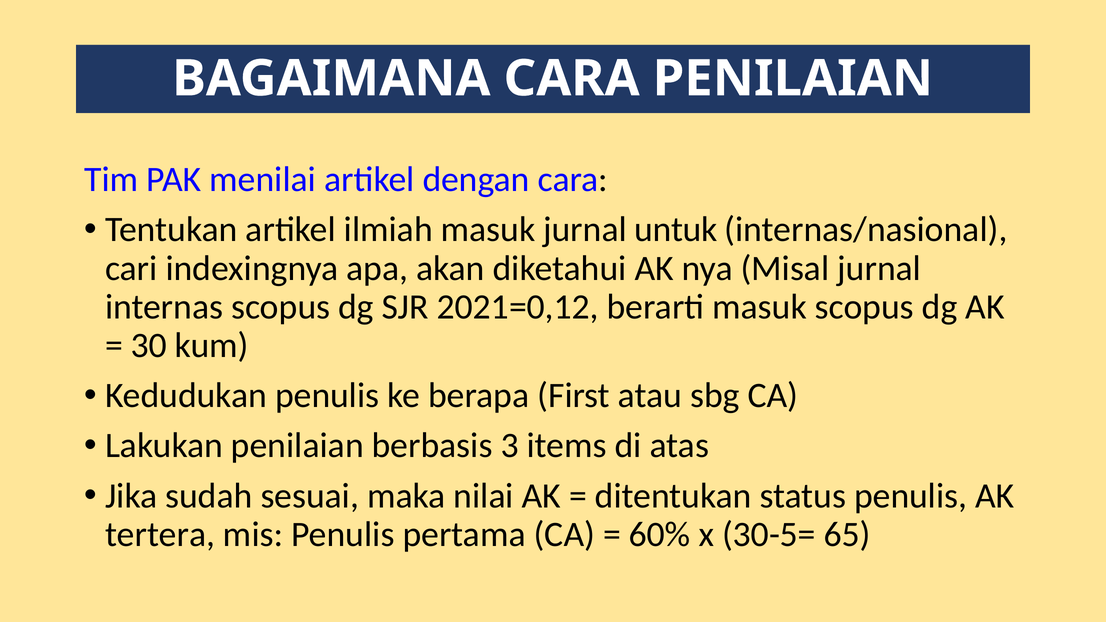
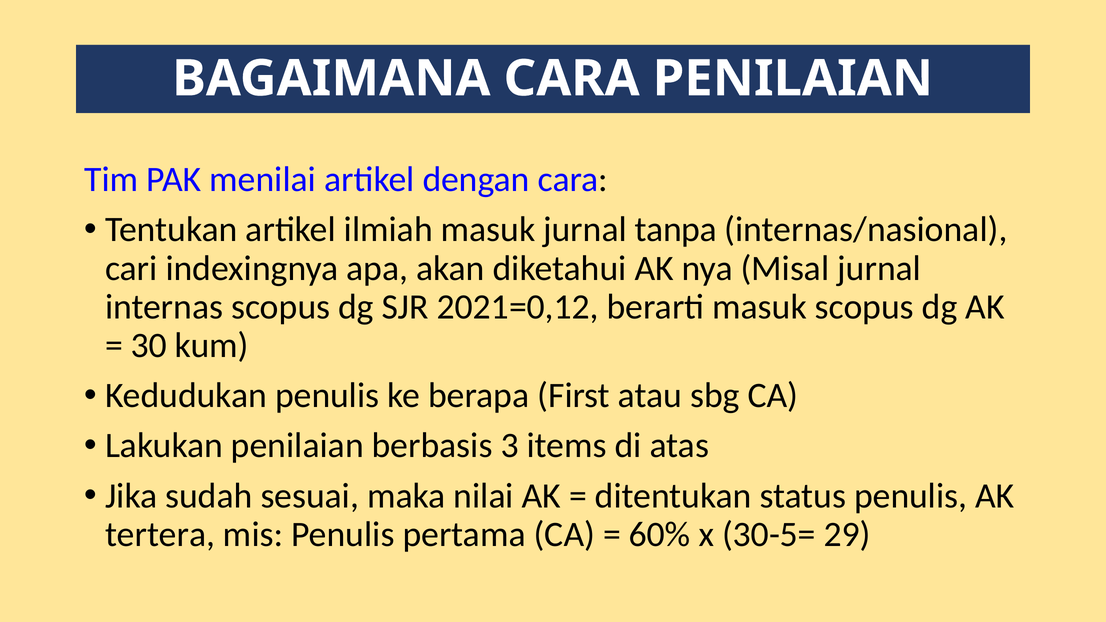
untuk: untuk -> tanpa (676, 230)
65: 65 -> 29 (847, 534)
